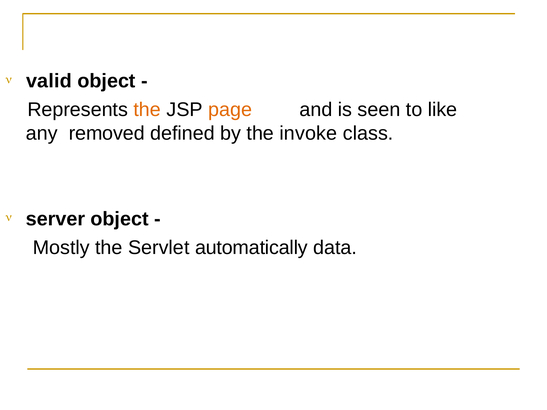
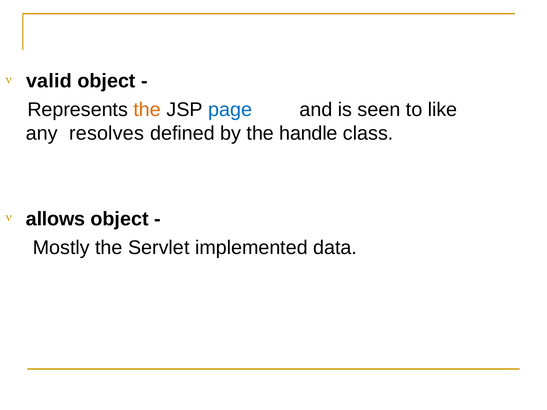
page colour: orange -> blue (230, 110)
removed: removed -> resolves (107, 133)
invoke: invoke -> handle (308, 133)
server: server -> allows (56, 219)
automatically: automatically -> implemented (251, 248)
